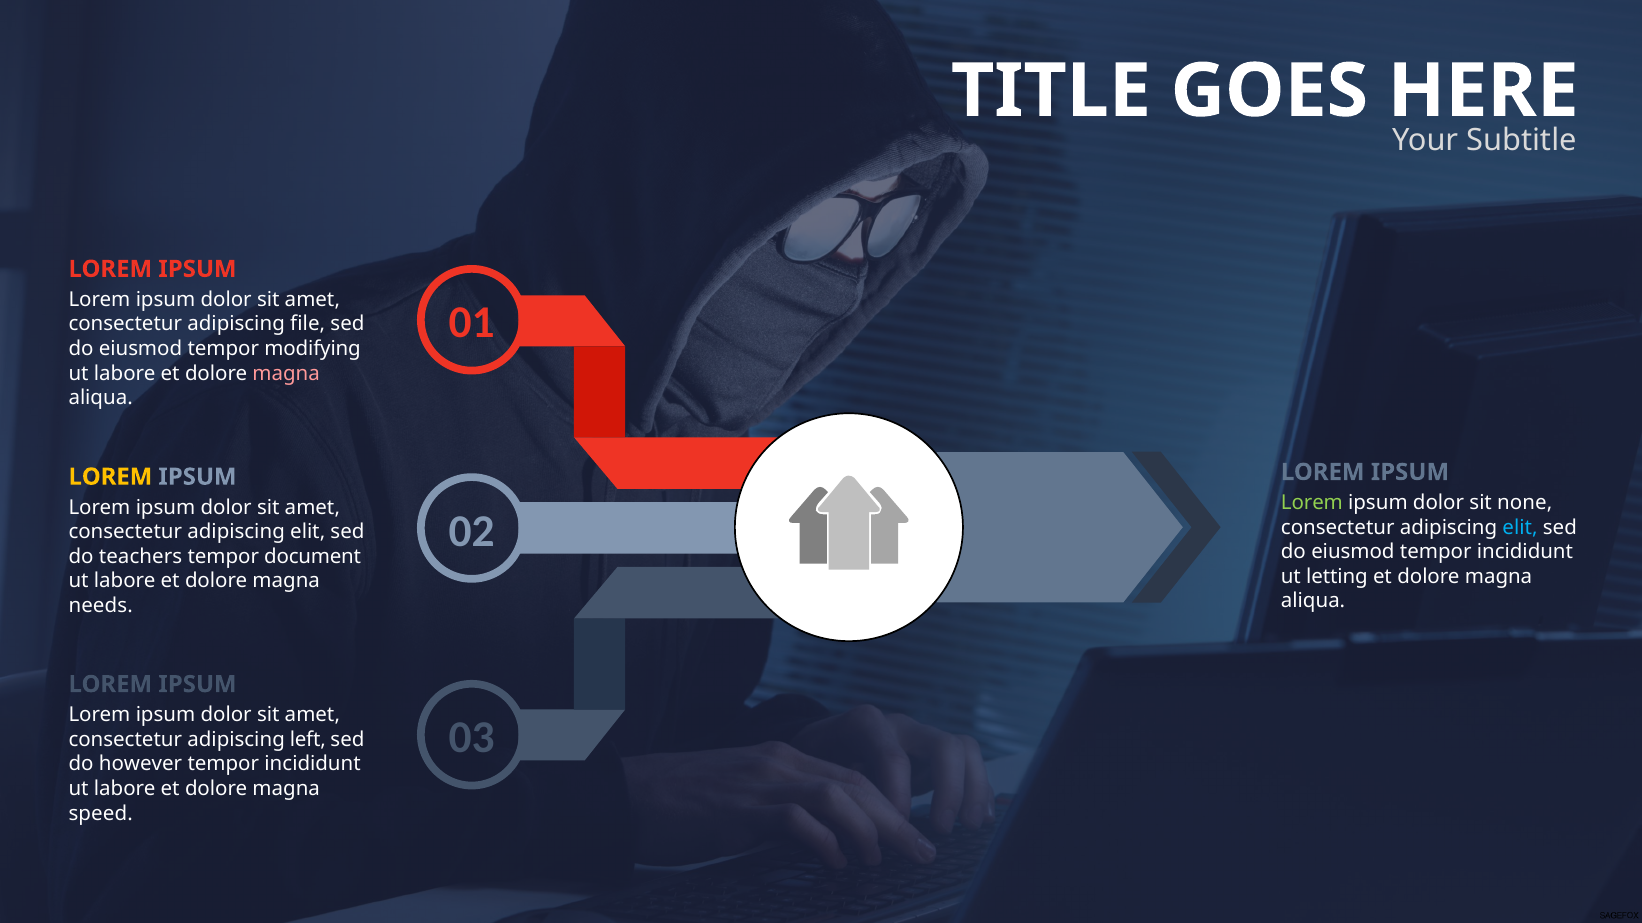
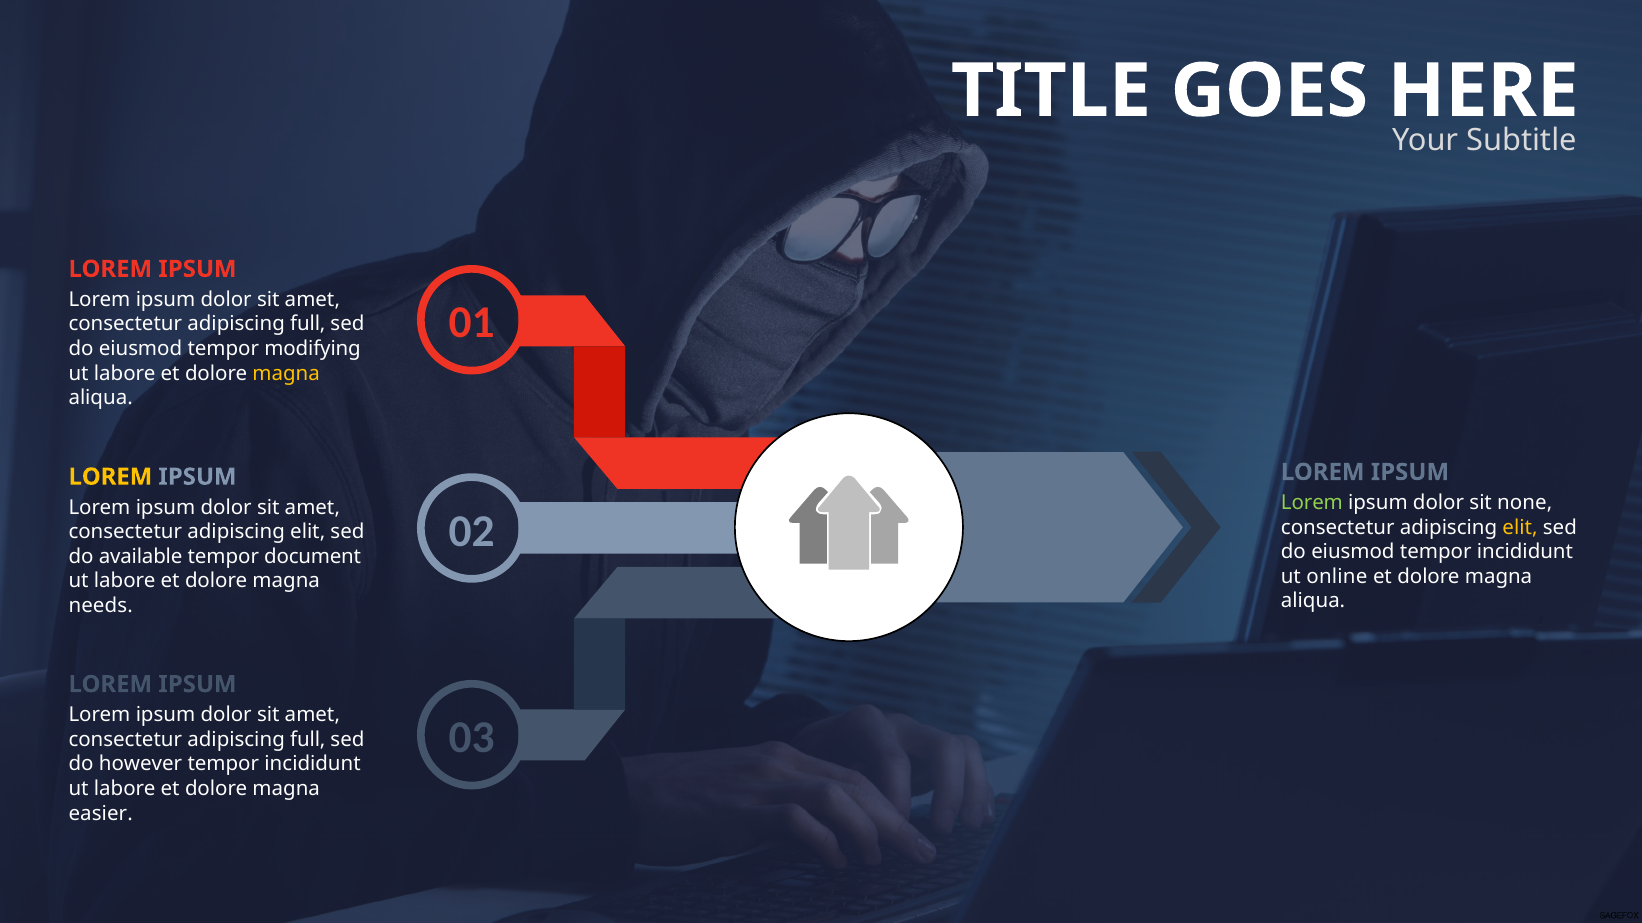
file: file -> full (308, 324)
magna colour: pink -> yellow (286, 374)
elit colour: light blue -> yellow (1520, 528)
teachers: teachers -> available (141, 557)
letting: letting -> online (1337, 577)
left: left -> full (308, 740)
speed: speed -> easier (101, 814)
